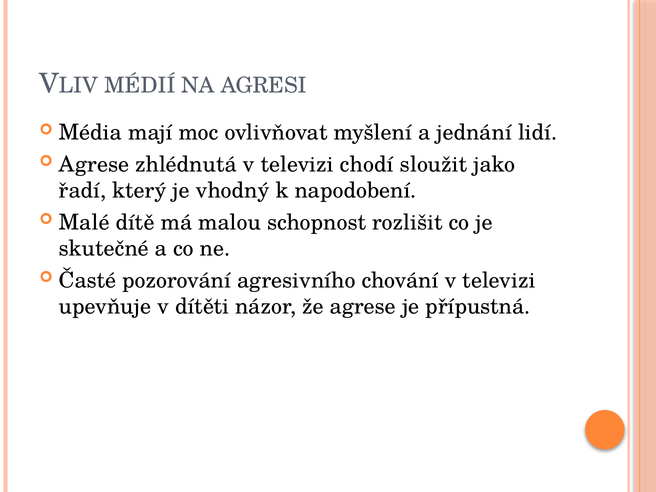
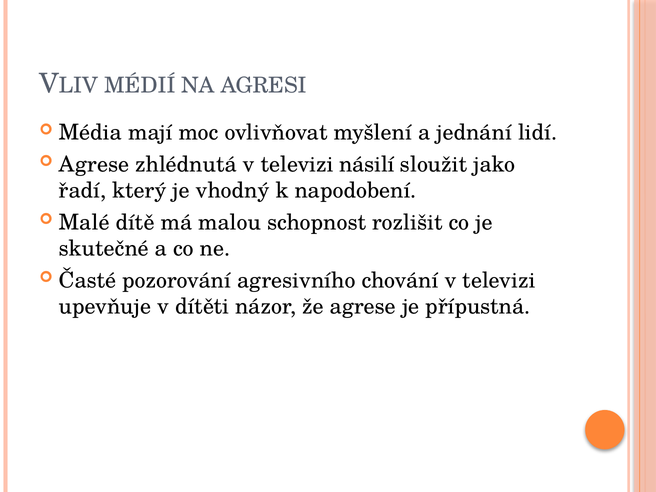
chodí: chodí -> násilí (367, 164)
